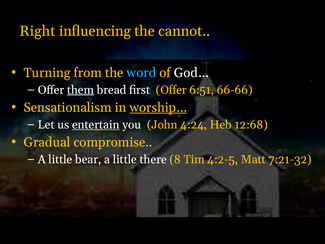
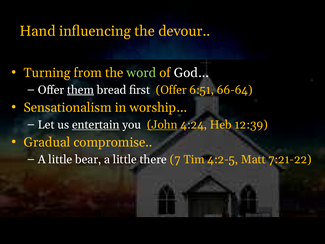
Right: Right -> Hand (38, 31)
cannot: cannot -> devour (184, 31)
word colour: light blue -> light green (141, 73)
66-66: 66-66 -> 66-64 (235, 90)
worship… underline: present -> none (158, 107)
John underline: none -> present (162, 125)
12:68: 12:68 -> 12:39 (251, 125)
8: 8 -> 7 (175, 159)
7:21-32: 7:21-32 -> 7:21-22 (290, 159)
